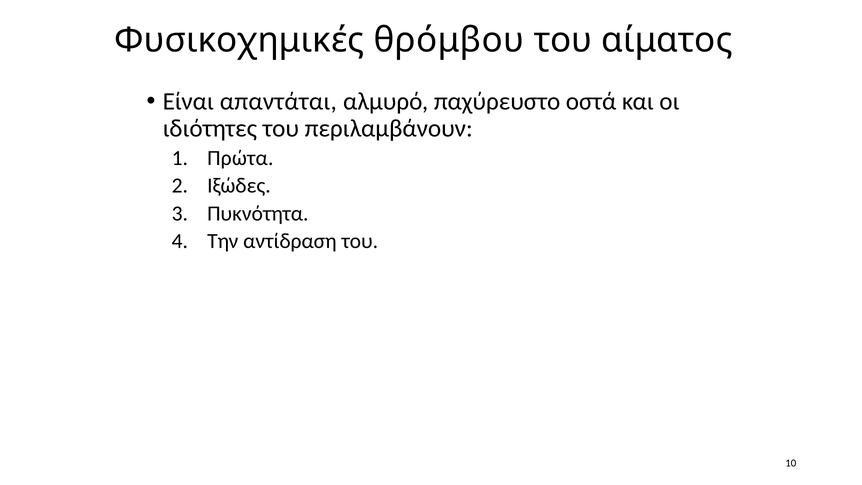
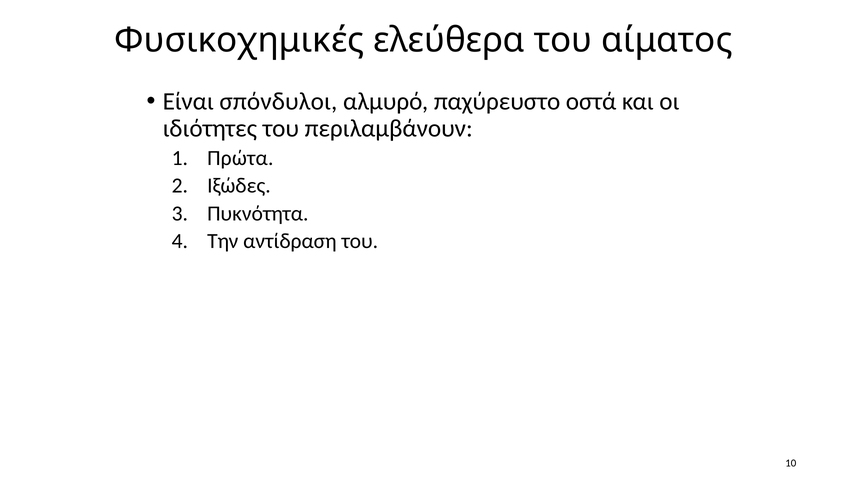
θρόμβου: θρόμβου -> ελεύθερα (449, 40)
απαντάται: απαντάται -> σπόνδυλοι (278, 101)
